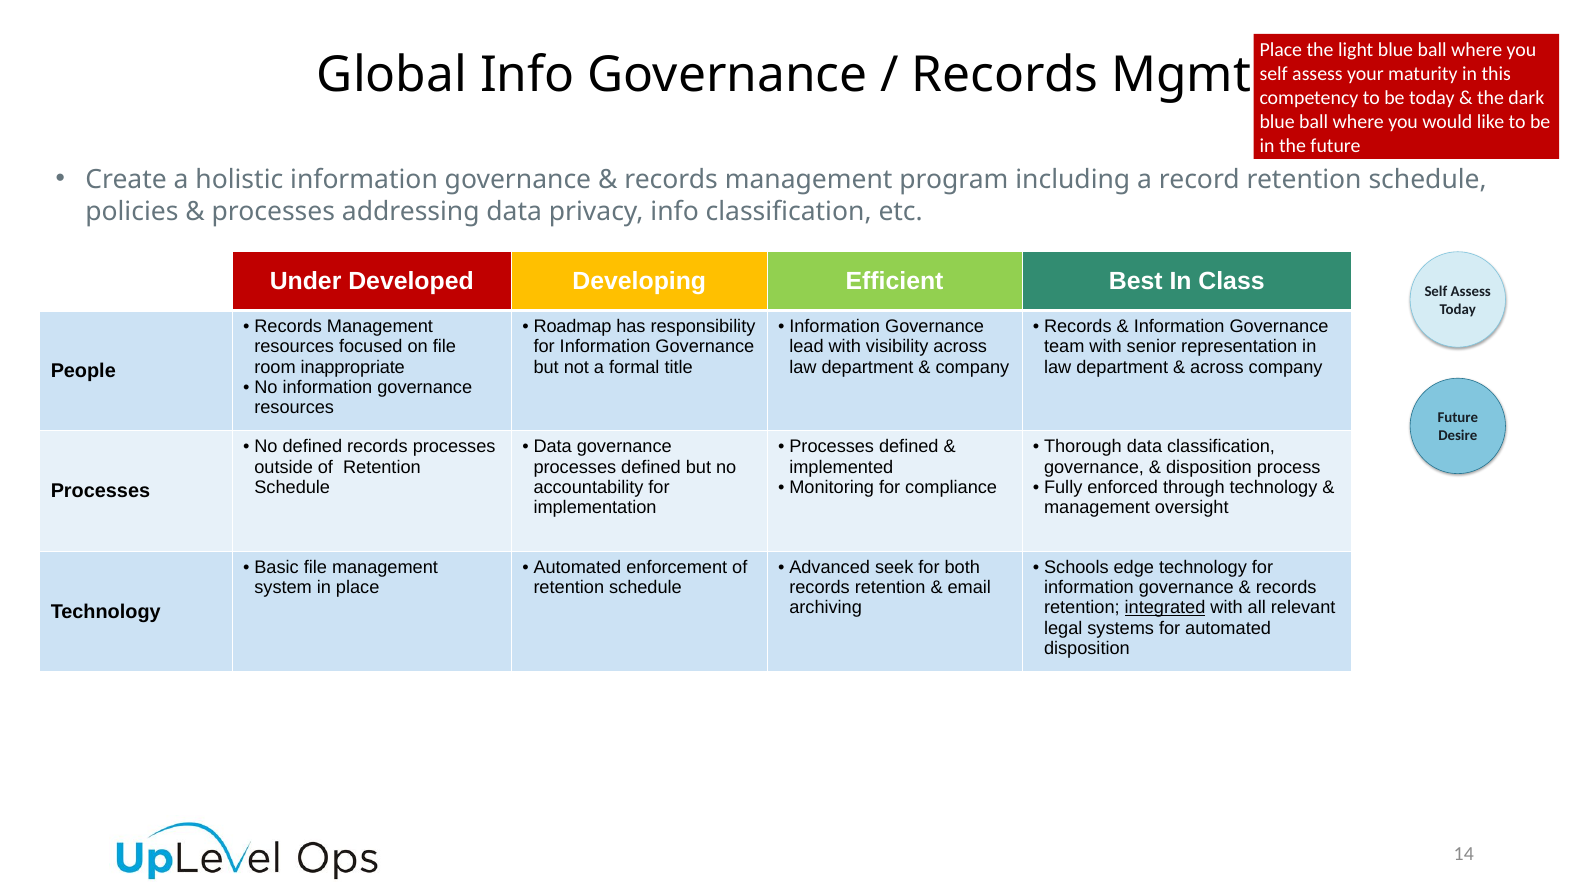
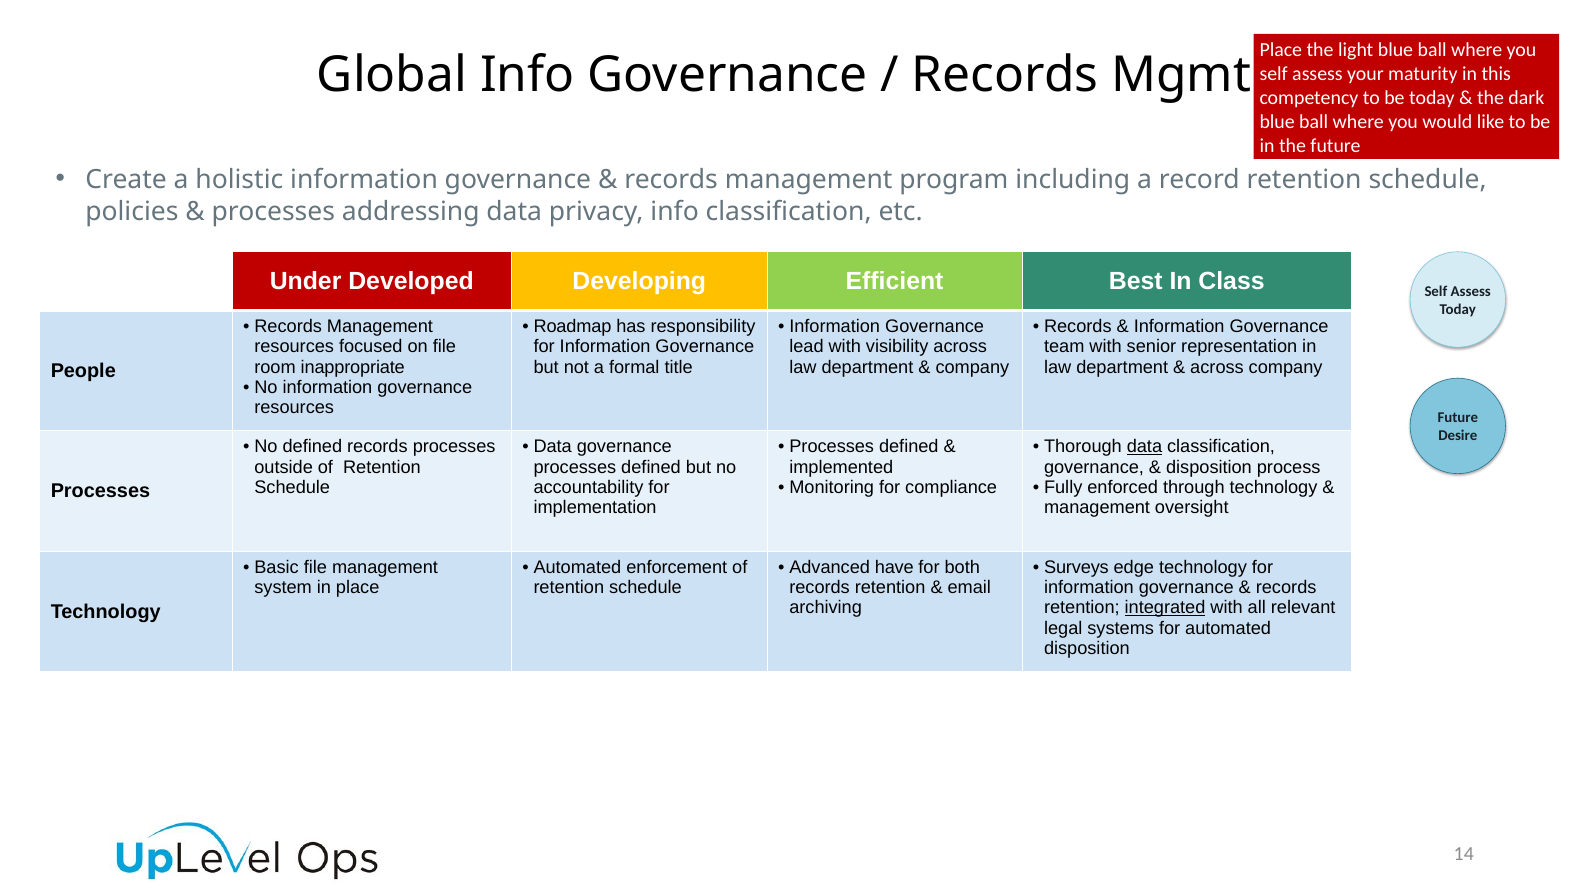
data underline: none -> present (1144, 447)
seek: seek -> have (894, 567)
Schools: Schools -> Surveys (1076, 567)
